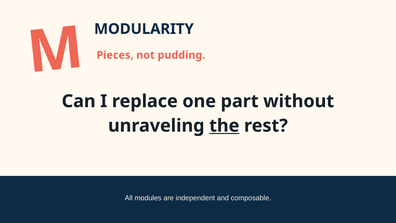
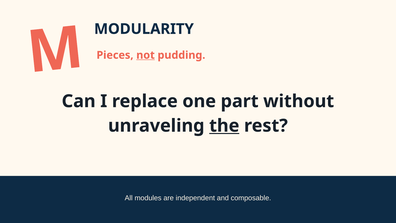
not underline: none -> present (146, 55)
